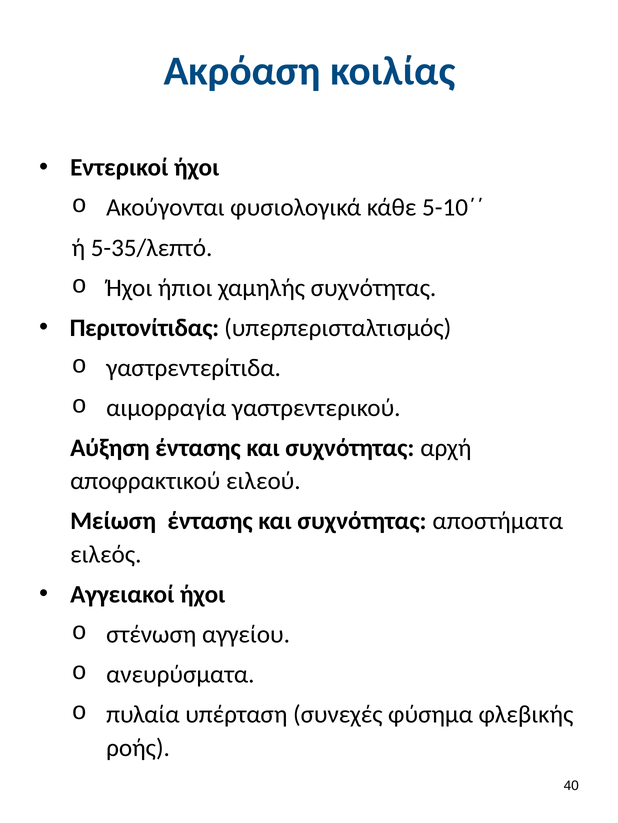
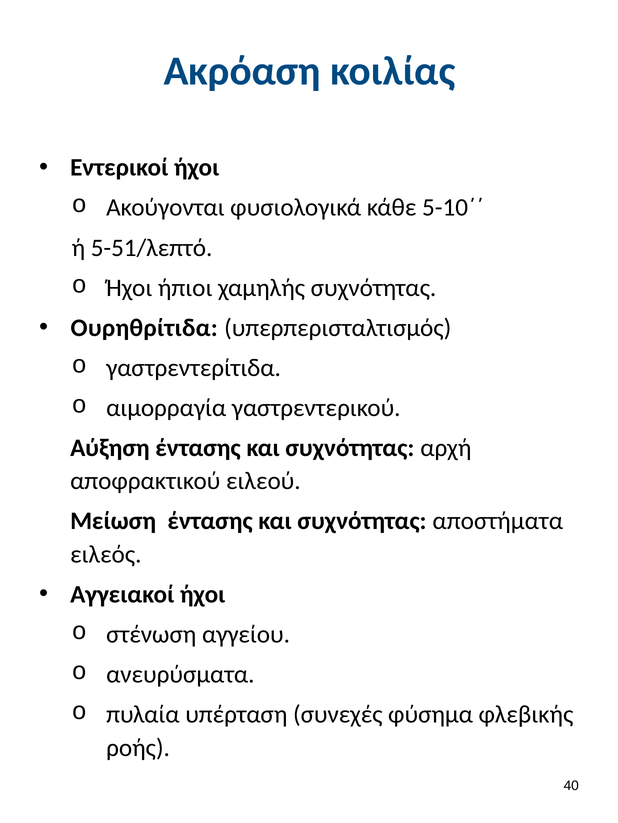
5-35/λεπτό: 5-35/λεπτό -> 5-51/λεπτό (152, 248)
Περιτονίτιδας: Περιτονίτιδας -> Ουρηθρίτιδα (144, 328)
